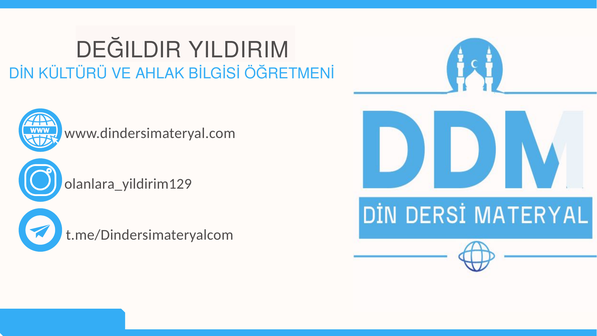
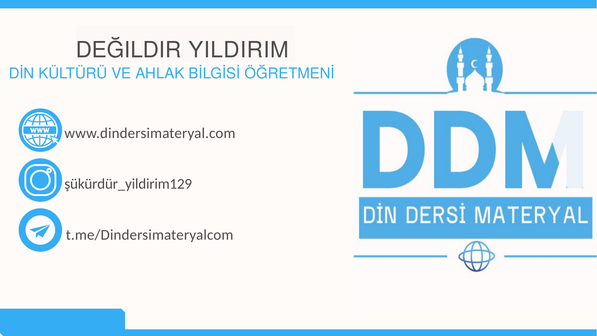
olanlara_yildirim129: olanlara_yildirim129 -> şükürdür_yildirim129 (128, 184)
